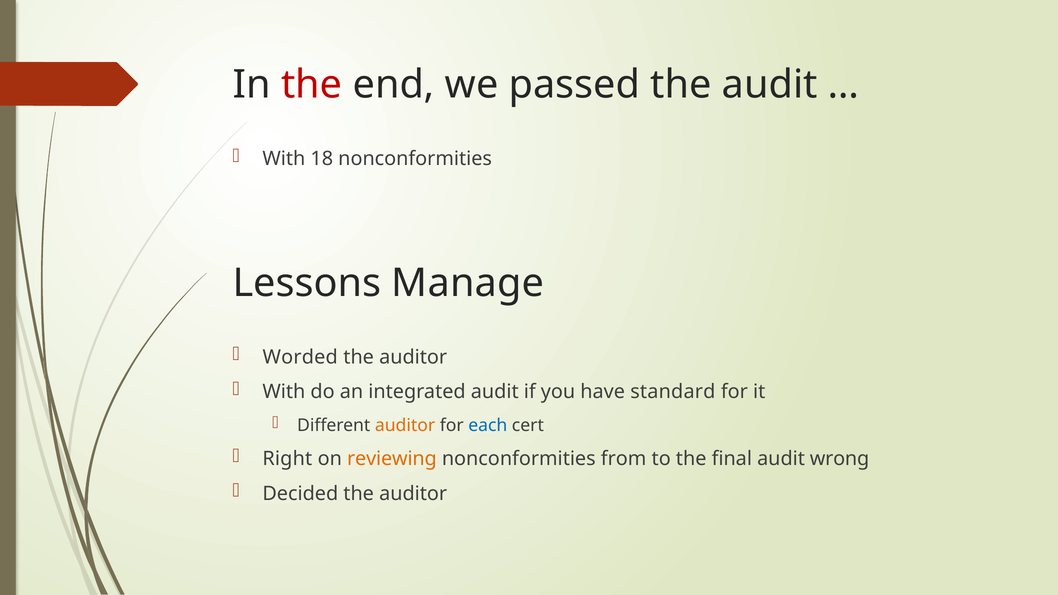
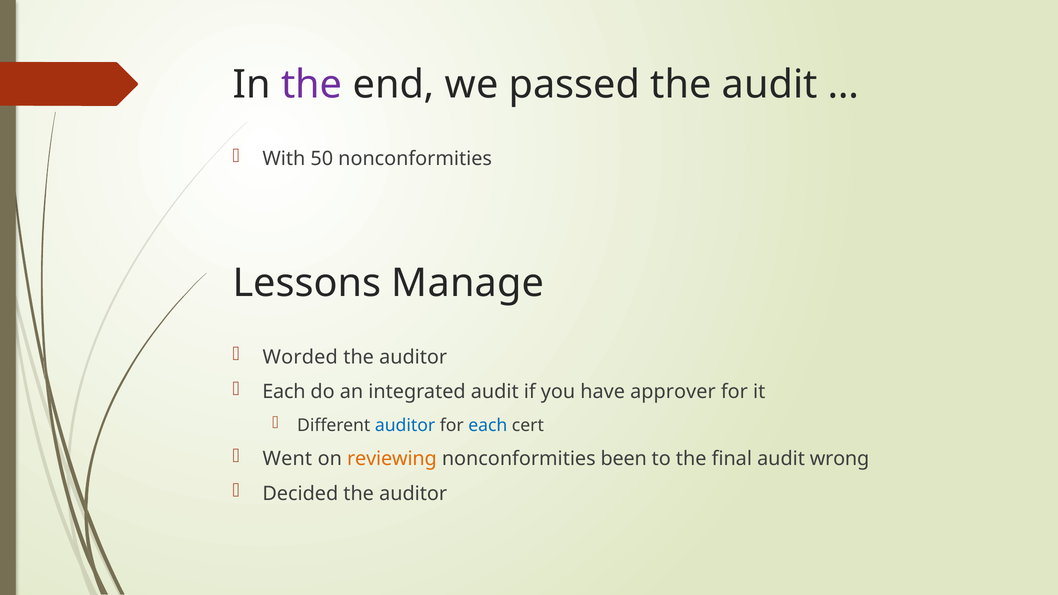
the colour: red -> purple (312, 85)
18: 18 -> 50 (322, 159)
With: With -> Each (284, 392)
standard: standard -> approver (673, 392)
auditor colour: orange -> blue (405, 425)
Right: Right -> Went (287, 459)
from: from -> been (624, 459)
